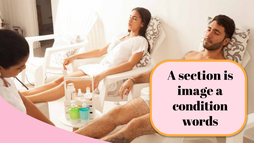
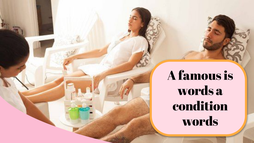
section: section -> famous (200, 76)
image: image -> words (196, 91)
